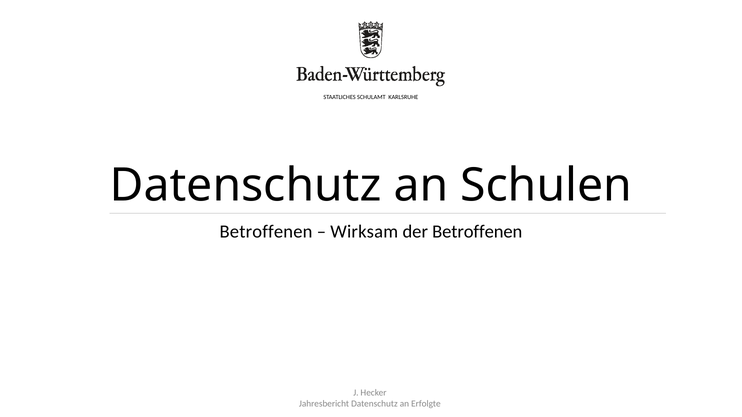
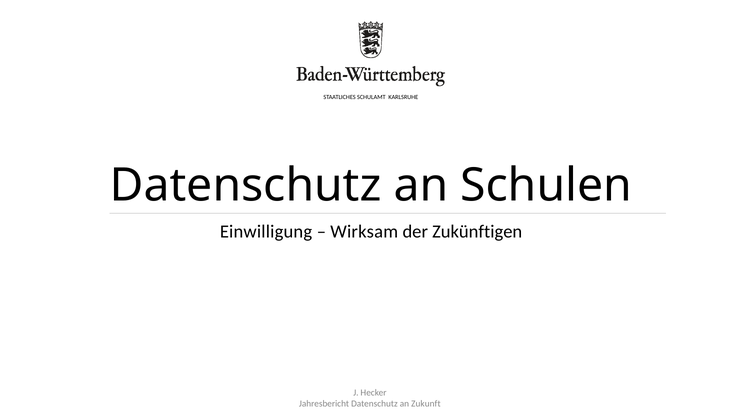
Betroffenen: Betroffenen -> Einwilligung (266, 232)
der Betroffenen: Betroffenen -> Zukünftigen (477, 232)
Erfolgte: Erfolgte -> Zukunft (426, 404)
